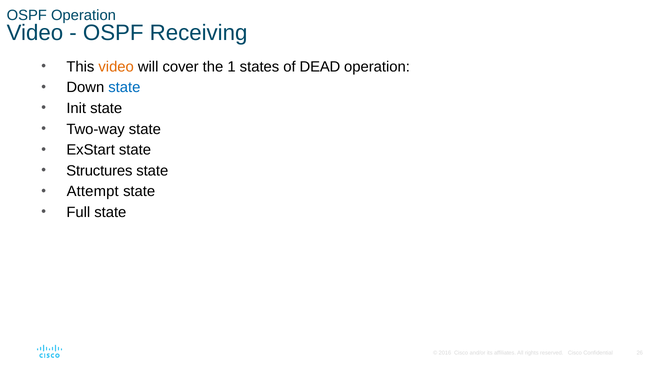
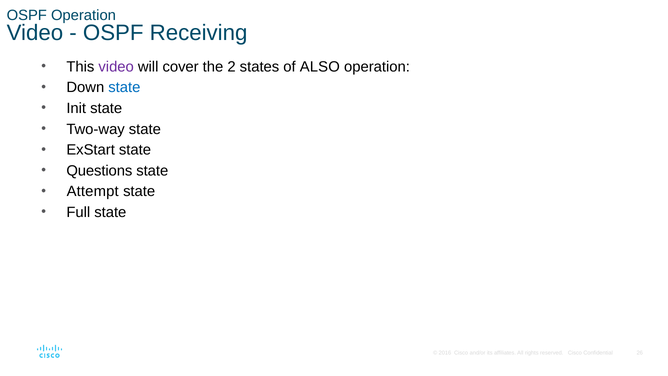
video colour: orange -> purple (116, 67)
1: 1 -> 2 (232, 67)
DEAD: DEAD -> ALSO (320, 67)
Structures: Structures -> Questions (99, 171)
